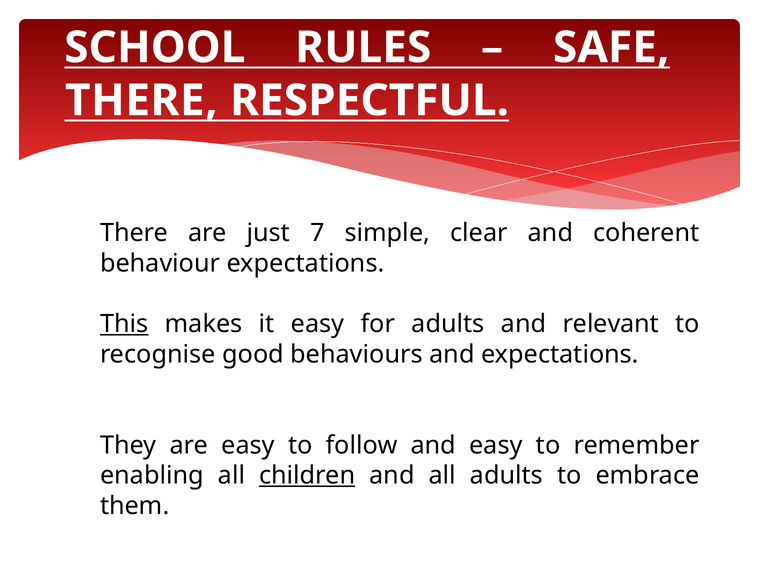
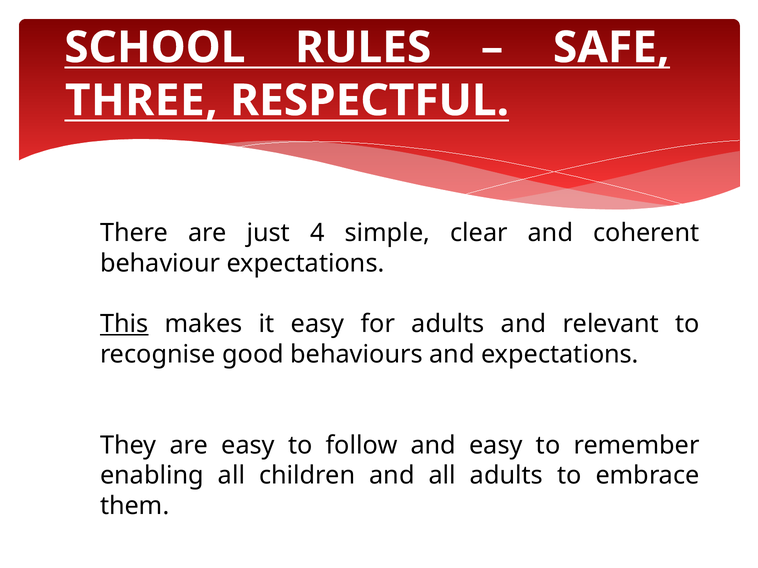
THERE: THERE -> THREE (141, 101)
7: 7 -> 4 (317, 233)
children underline: present -> none (307, 476)
